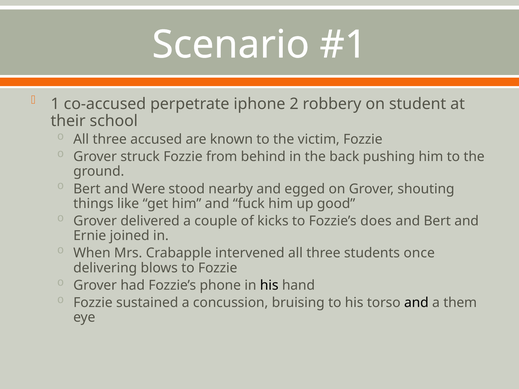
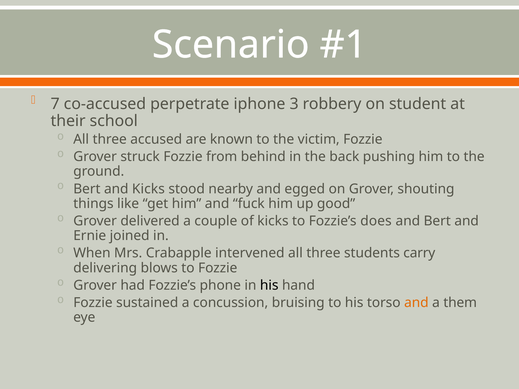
1: 1 -> 7 (55, 104)
2: 2 -> 3 (294, 104)
and Were: Were -> Kicks (148, 189)
once: once -> carry (419, 253)
and colour: black -> orange (416, 303)
